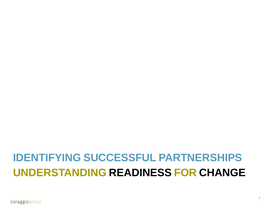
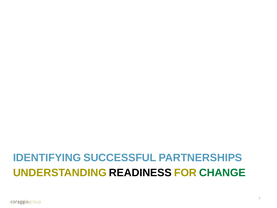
CHANGE colour: black -> green (222, 173)
